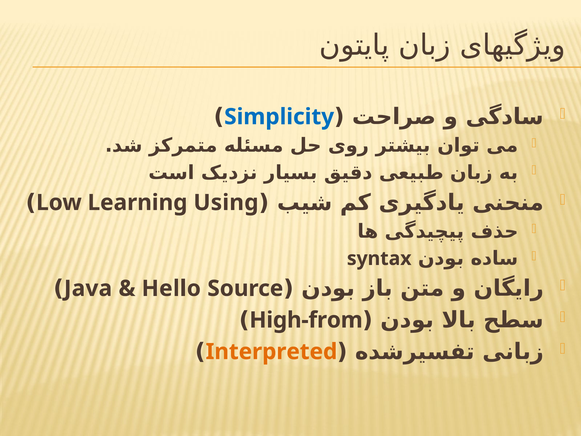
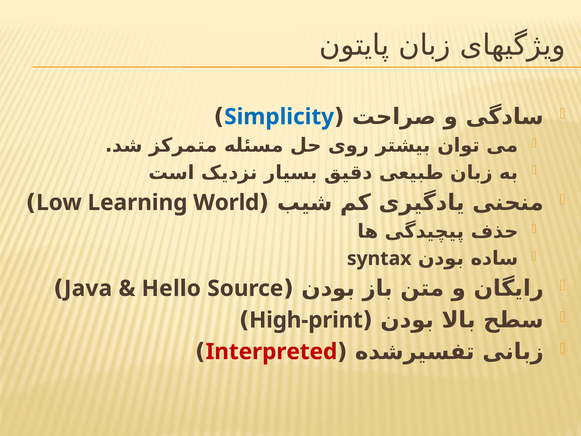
Using: Using -> World (226, 203)
High-from: High-from -> High-print (306, 320)
Interpreted colour: orange -> red (271, 351)
